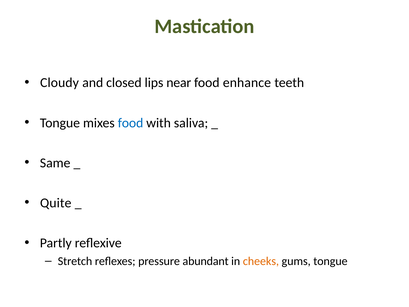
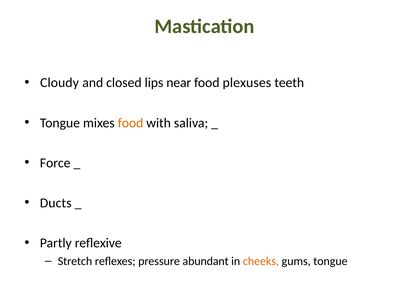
enhance: enhance -> plexuses (247, 83)
food colour: blue -> orange (131, 123)
Same: Same -> Force (55, 163)
Quite: Quite -> Ducts (56, 203)
